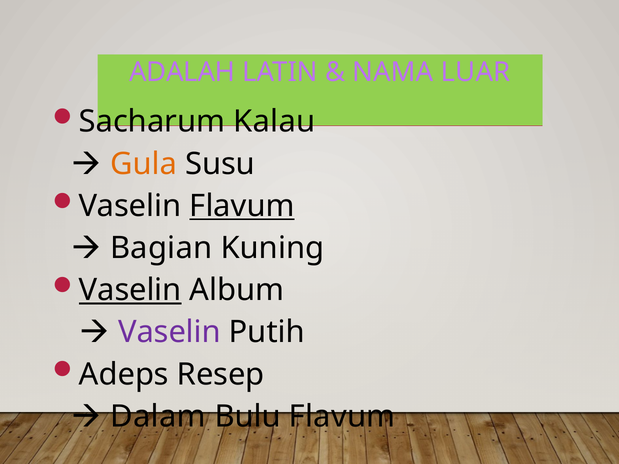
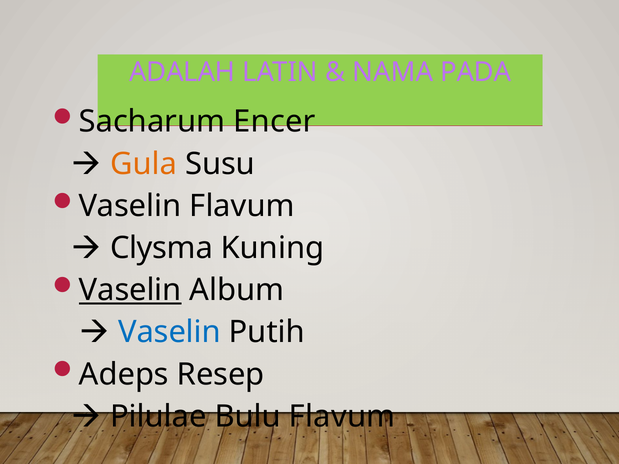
LUAR: LUAR -> PADA (476, 72)
Kalau: Kalau -> Encer (274, 122)
Flavum underline: present -> none (242, 206)
Bagian: Bagian -> Clysma (162, 248)
Vaselin colour: purple -> blue (169, 332)
Dalam: Dalam -> Pilulae (158, 417)
